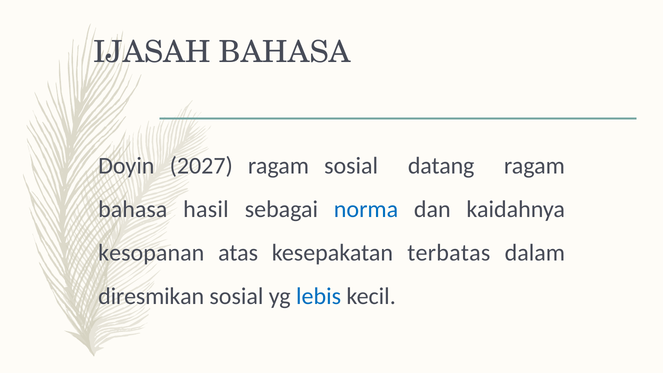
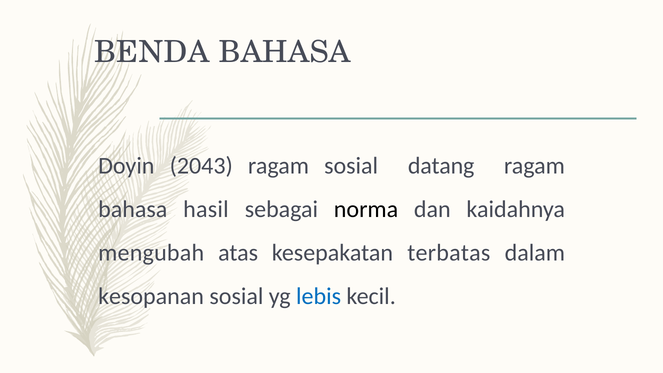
IJASAH: IJASAH -> BENDA (152, 52)
2027: 2027 -> 2043 (201, 166)
norma colour: blue -> black (366, 209)
kesopanan: kesopanan -> mengubah (151, 253)
diresmikan: diresmikan -> kesopanan (151, 296)
